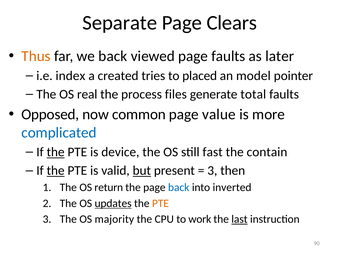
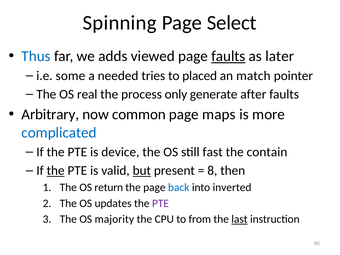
Separate: Separate -> Spinning (120, 23)
Clears: Clears -> Select (232, 23)
Thus colour: orange -> blue (36, 56)
we back: back -> adds (113, 56)
faults underline: none -> present (228, 56)
index: index -> some (70, 76)
created: created -> needed (118, 76)
model: model -> match (253, 76)
files: files -> only (176, 94)
total: total -> after (253, 94)
Opposed: Opposed -> Arbitrary (50, 114)
value: value -> maps (219, 114)
the underline: present -> none (56, 152)
3: 3 -> 8 (212, 171)
updates underline: present -> none (113, 203)
PTE colour: orange -> purple (160, 203)
work: work -> from (200, 219)
